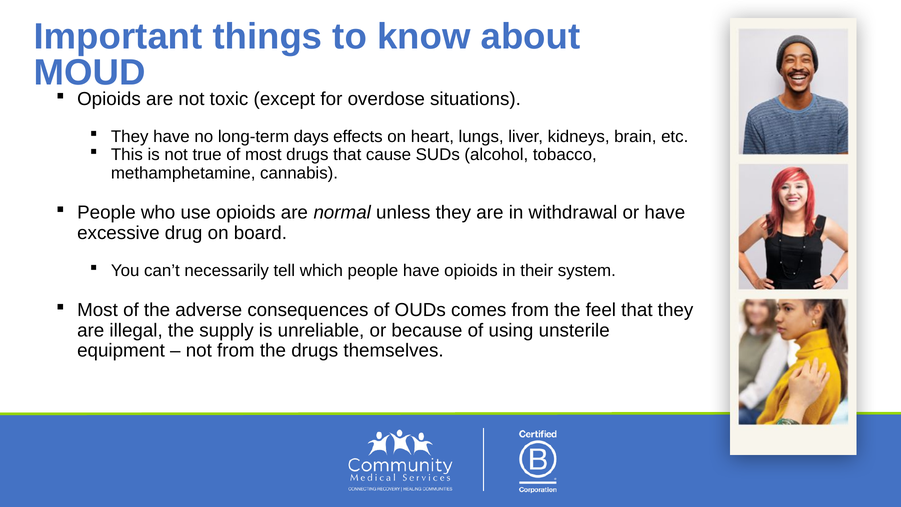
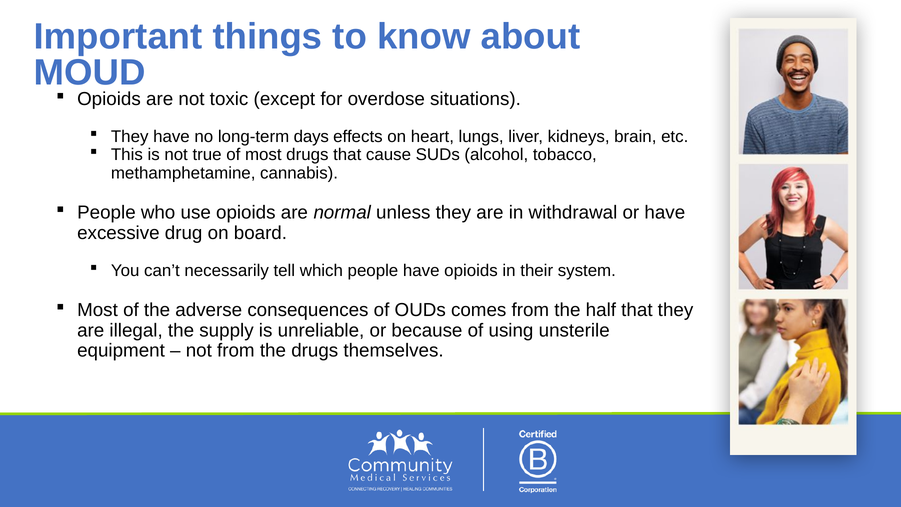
feel: feel -> half (601, 310)
